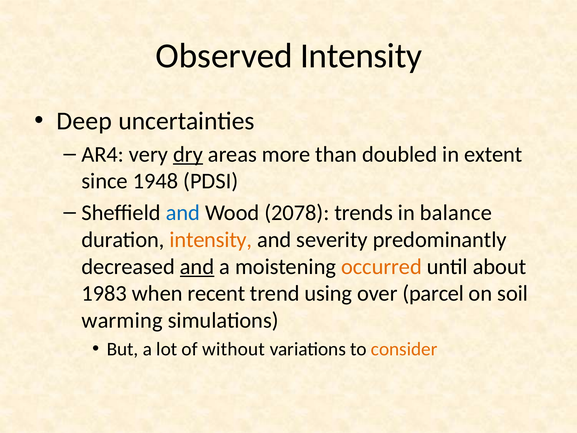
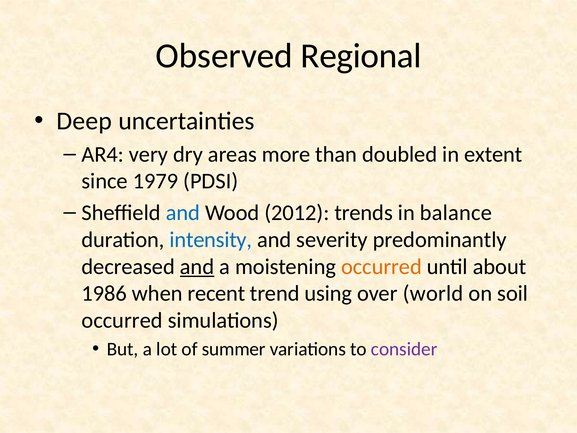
Observed Intensity: Intensity -> Regional (361, 56)
dry underline: present -> none (188, 154)
1948: 1948 -> 1979 (156, 181)
2078: 2078 -> 2012 (297, 213)
intensity colour: orange -> blue (211, 239)
1983: 1983 -> 1986 (104, 293)
parcel: parcel -> world (433, 293)
warming: warming -> occurred (122, 320)
without: without -> summer (234, 349)
consider colour: orange -> purple (404, 349)
